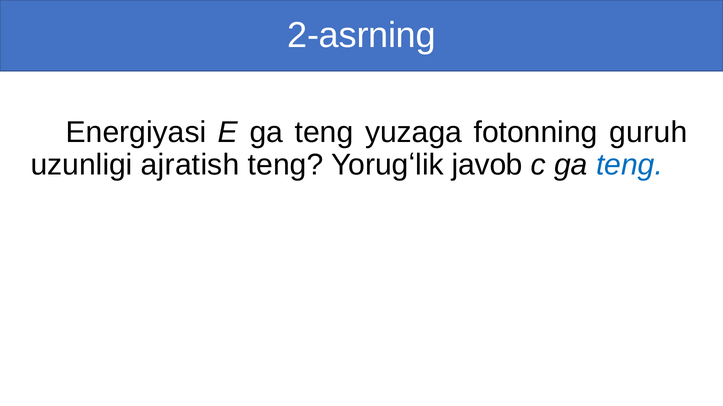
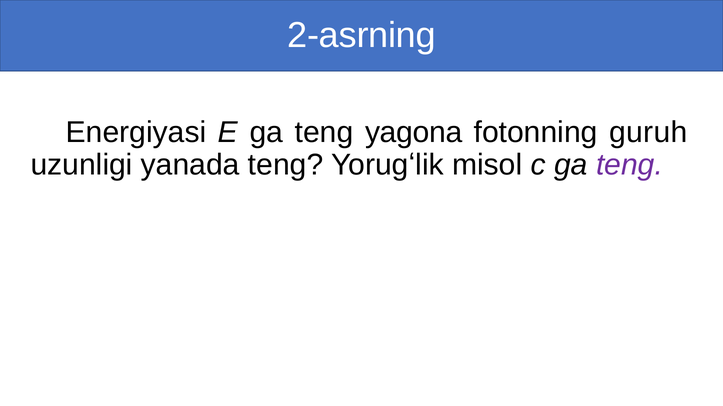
yuzaga: yuzaga -> yagona (414, 132)
ajratish: ajratish -> yanada (190, 165)
javob: javob -> misol (487, 165)
teng colour: blue -> purple (629, 165)
